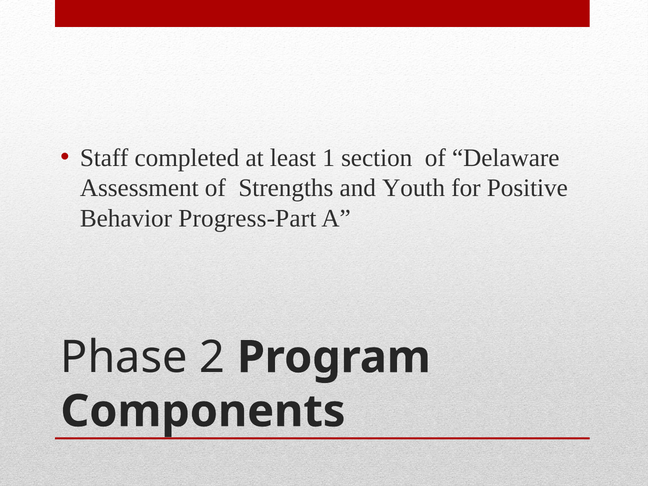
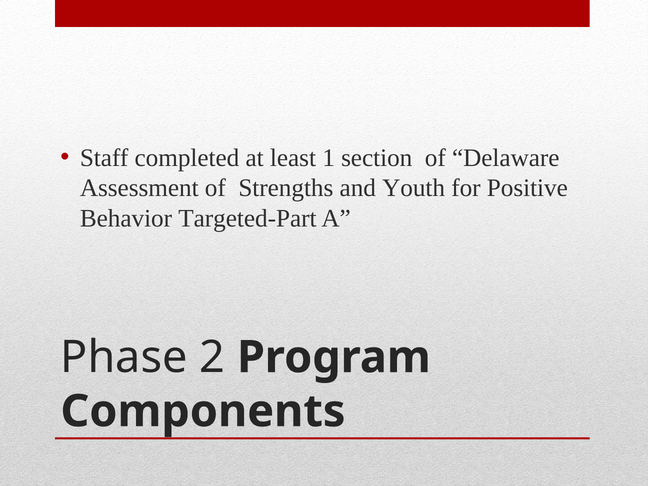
Progress-Part: Progress-Part -> Targeted-Part (247, 218)
